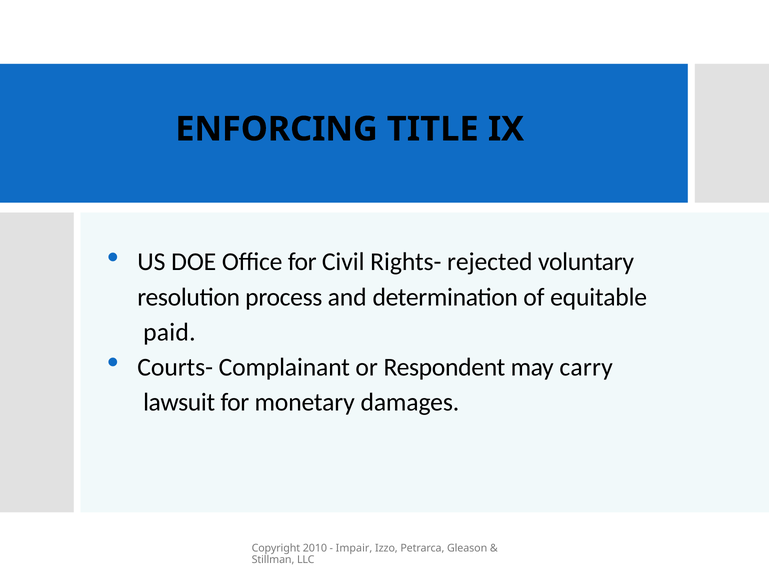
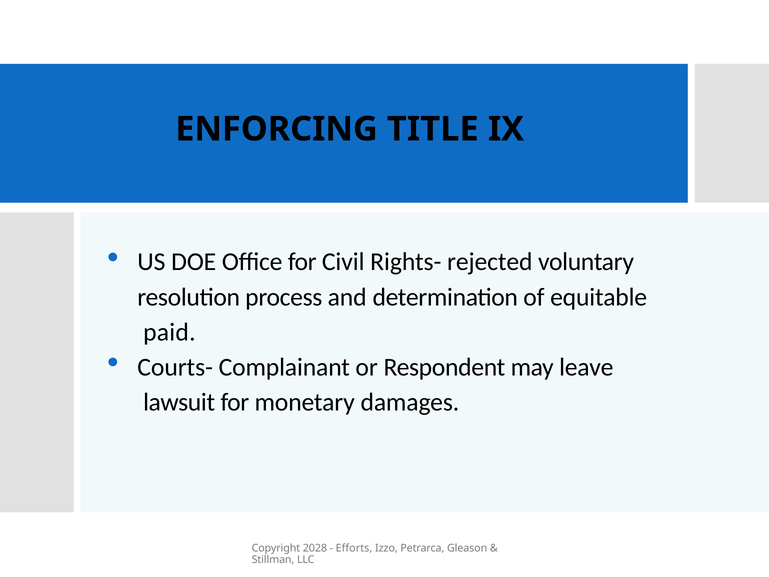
carry: carry -> leave (586, 367)
2010: 2010 -> 2028 (315, 548)
Impair: Impair -> Efforts (354, 548)
